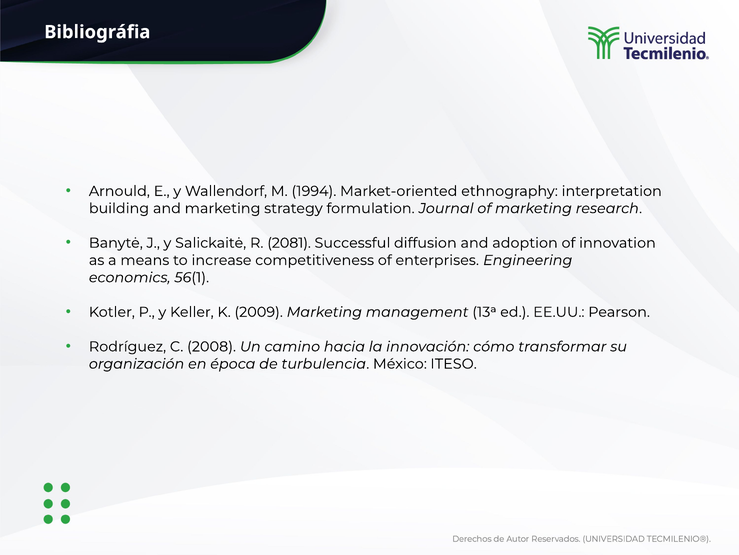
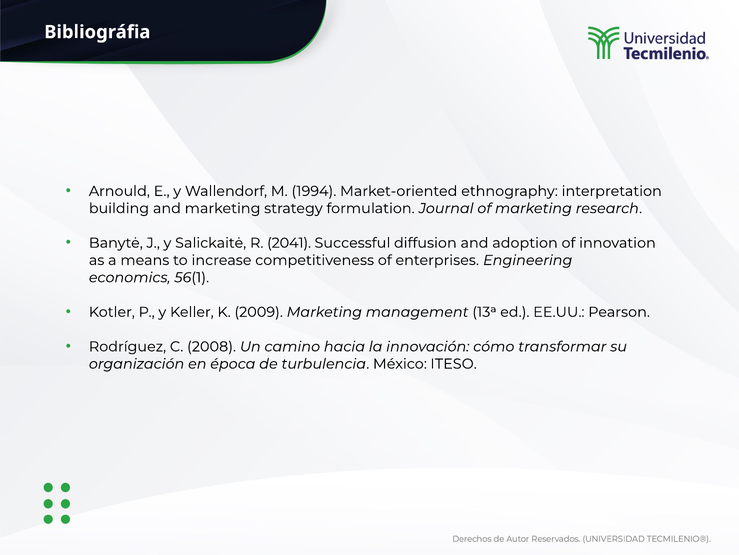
2081: 2081 -> 2041 (289, 243)
